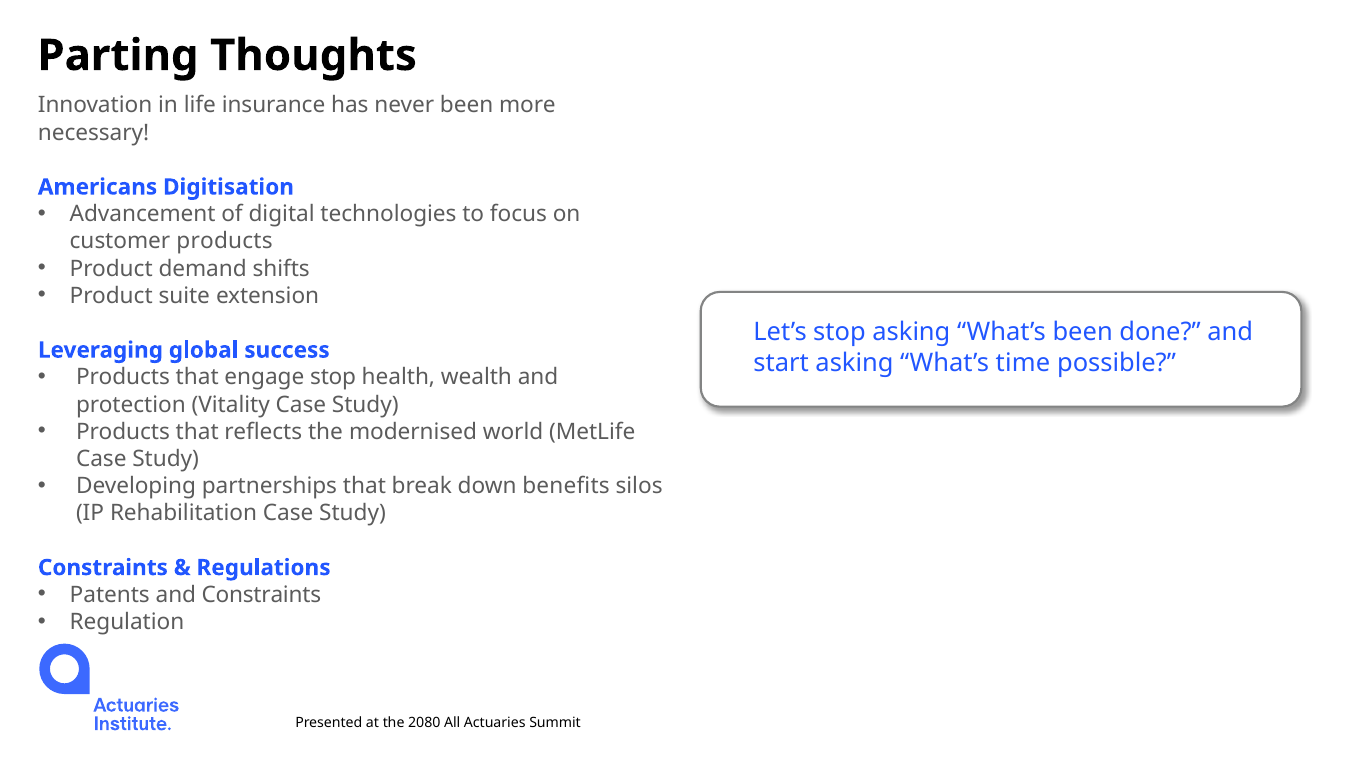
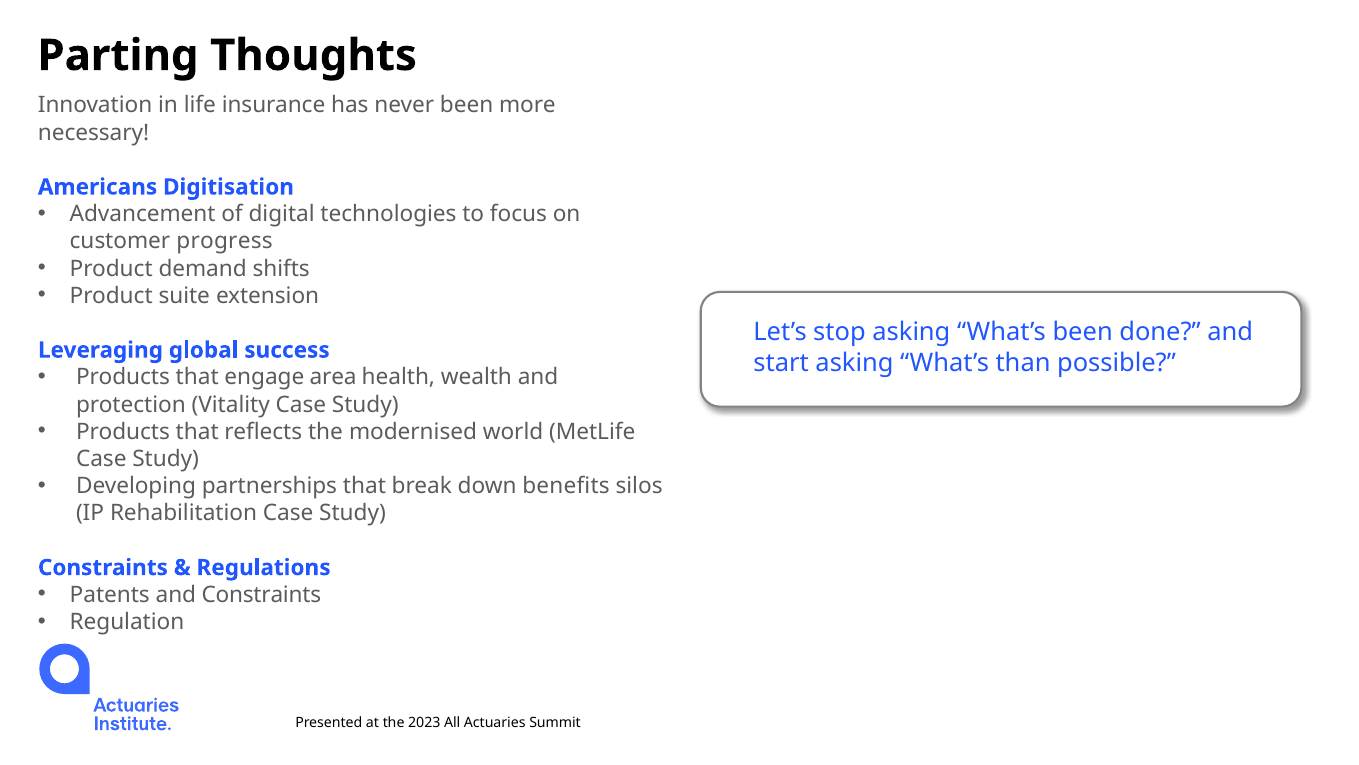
customer products: products -> progress (225, 241)
time: time -> than (1023, 363)
engage stop: stop -> area (333, 377)
2080: 2080 -> 2023 (424, 723)
